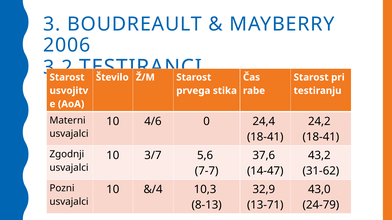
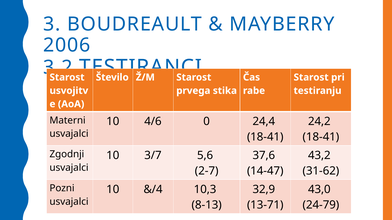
7-7: 7-7 -> 2-7 (207, 171)
